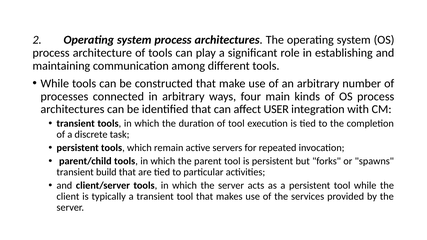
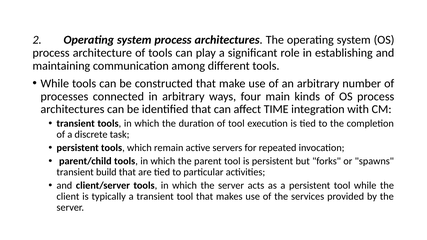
USER: USER -> TIME (276, 109)
